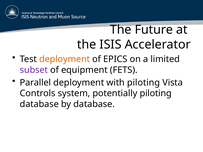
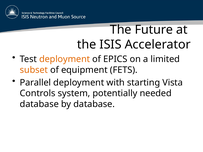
subset colour: purple -> orange (34, 70)
with piloting: piloting -> starting (144, 83)
potentially piloting: piloting -> needed (156, 94)
